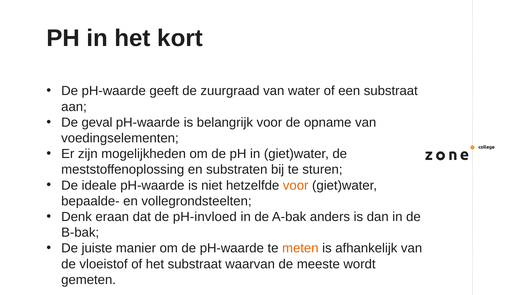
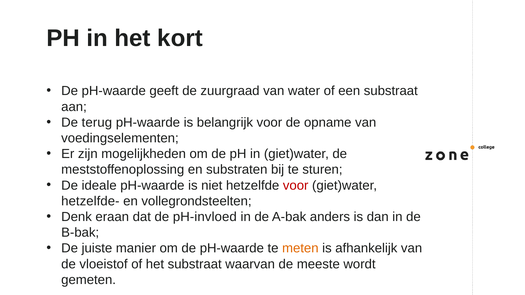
geval: geval -> terug (97, 123)
voor colour: orange -> red (296, 186)
bepaalde-: bepaalde- -> hetzelfde- (90, 201)
